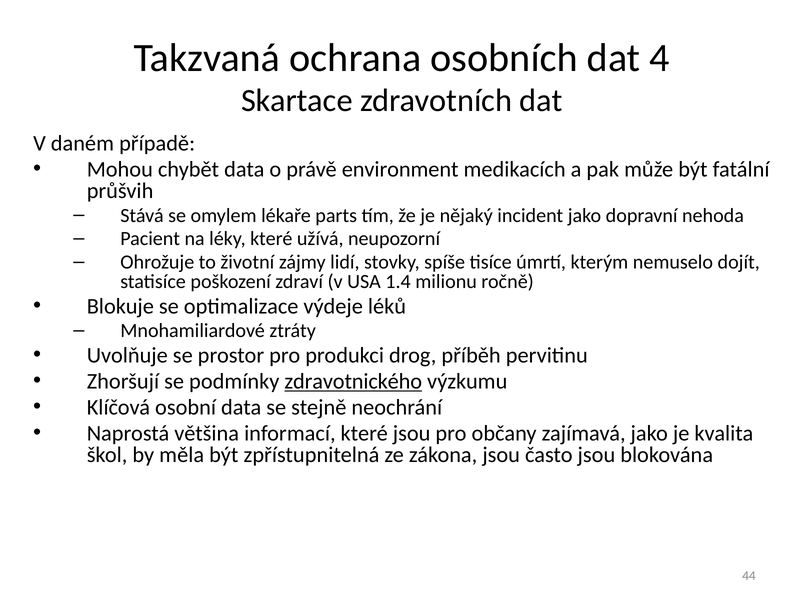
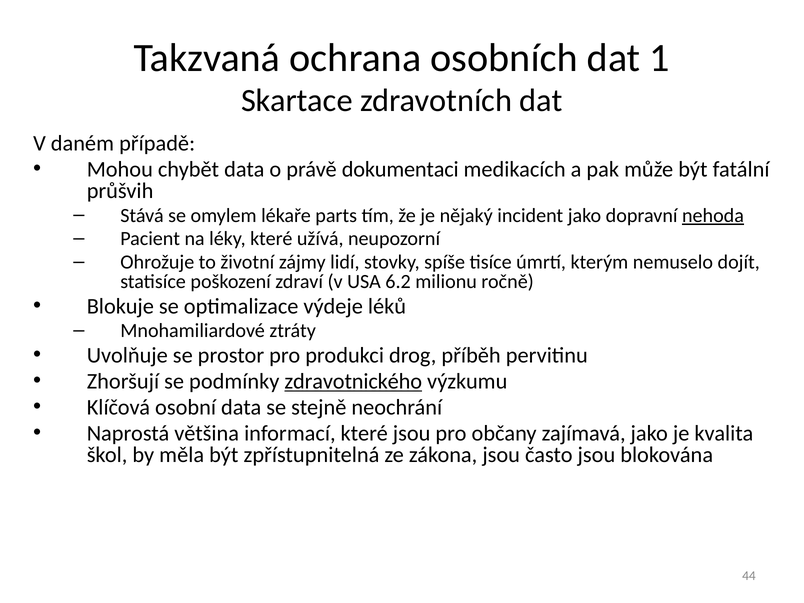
4: 4 -> 1 (660, 58)
environment: environment -> dokumentaci (400, 170)
nehoda underline: none -> present (713, 216)
1.4: 1.4 -> 6.2 (398, 281)
